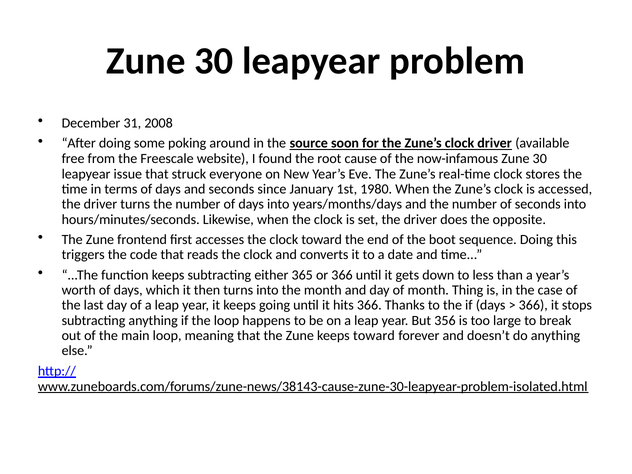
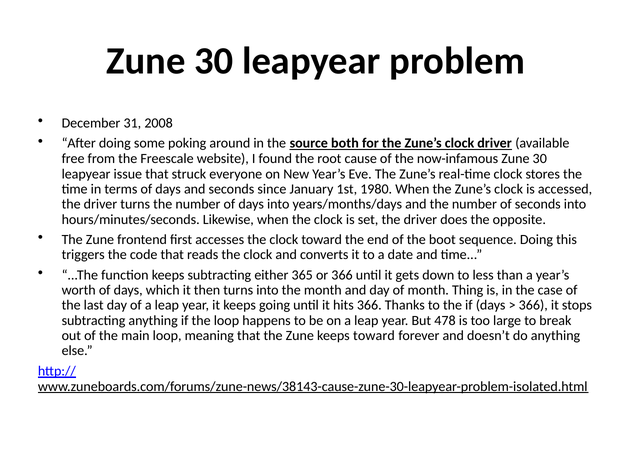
soon: soon -> both (345, 143)
356: 356 -> 478 (445, 320)
